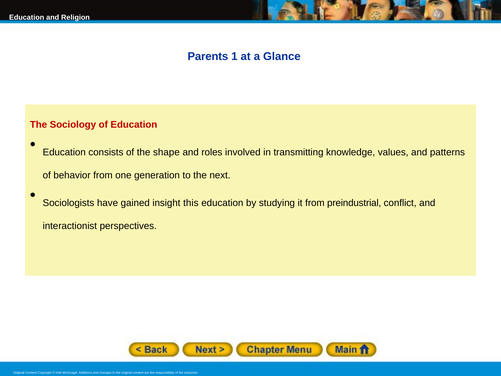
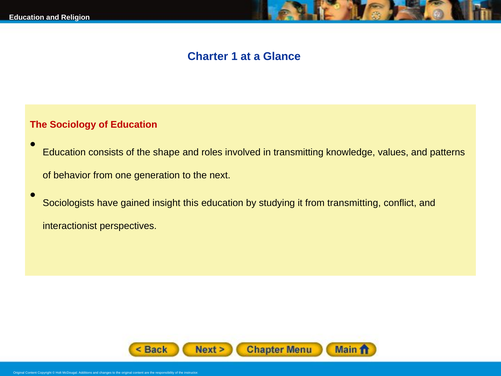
Parents: Parents -> Charter (208, 56)
from preindustrial: preindustrial -> transmitting (354, 203)
